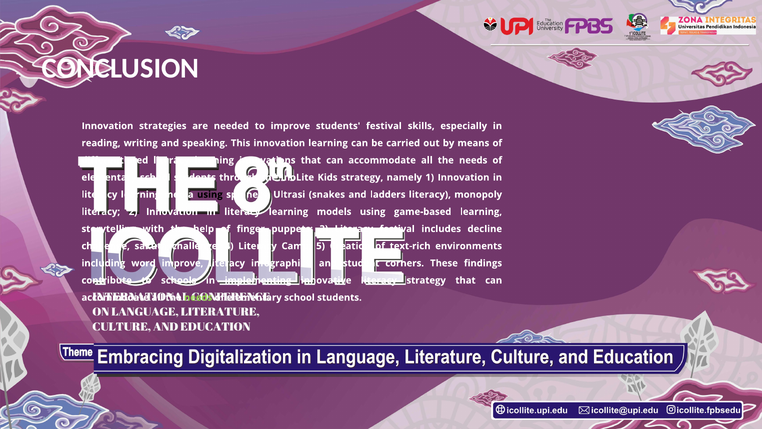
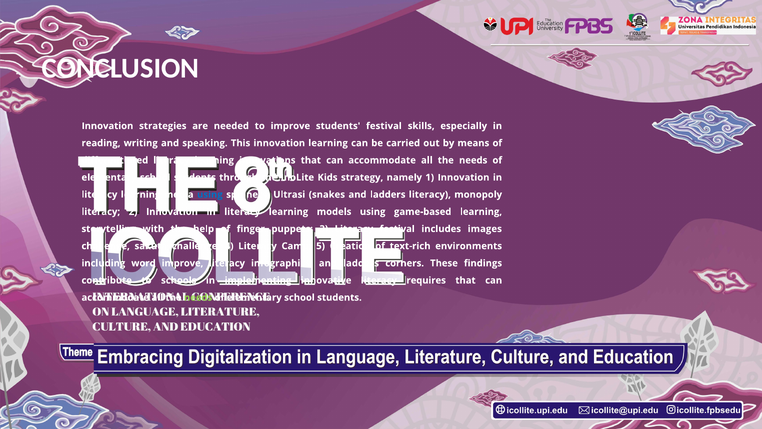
using colour: black -> blue (210, 194)
decline: decline -> images (485, 229)
infographics and student: student -> ladders (361, 263)
literacy strategy: strategy -> requires (426, 280)
